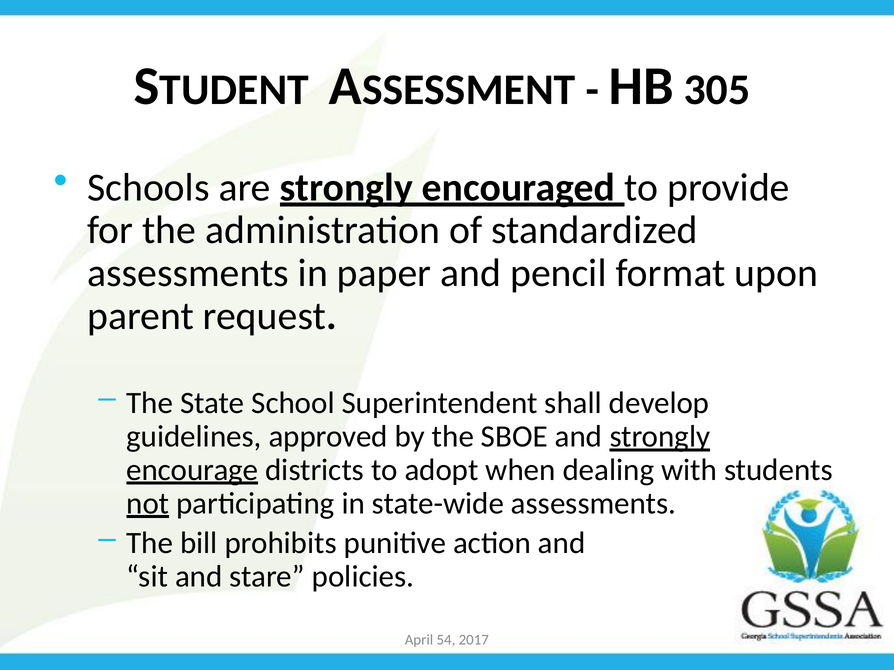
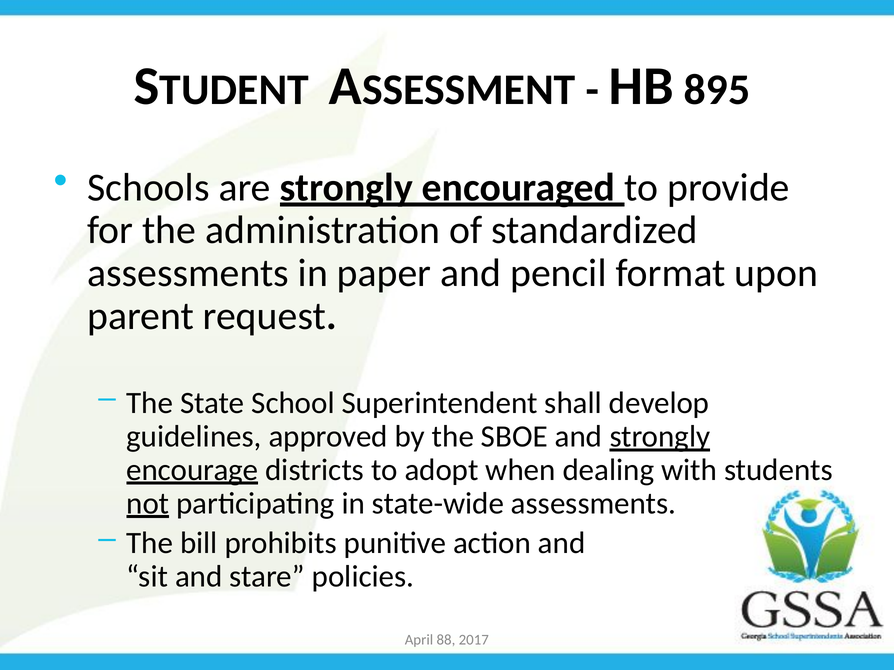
305: 305 -> 895 (717, 90)
54: 54 -> 88 (446, 640)
